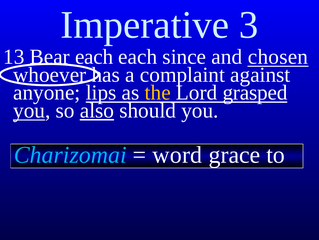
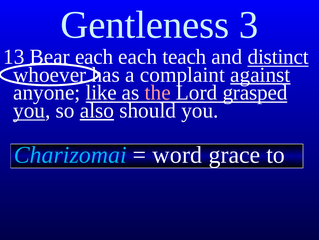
Imperative: Imperative -> Gentleness (145, 25)
since: since -> teach (184, 57)
chosen: chosen -> distinct (278, 57)
against underline: none -> present (260, 75)
lips: lips -> like (101, 92)
the colour: yellow -> pink (158, 92)
